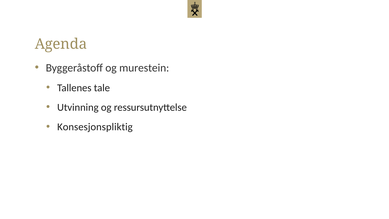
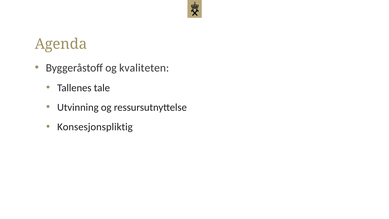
murestein: murestein -> kvaliteten (144, 68)
